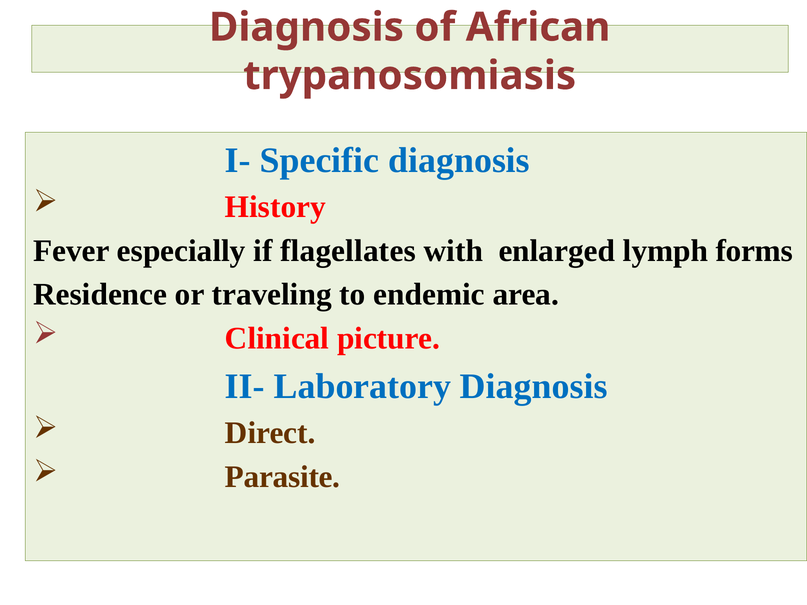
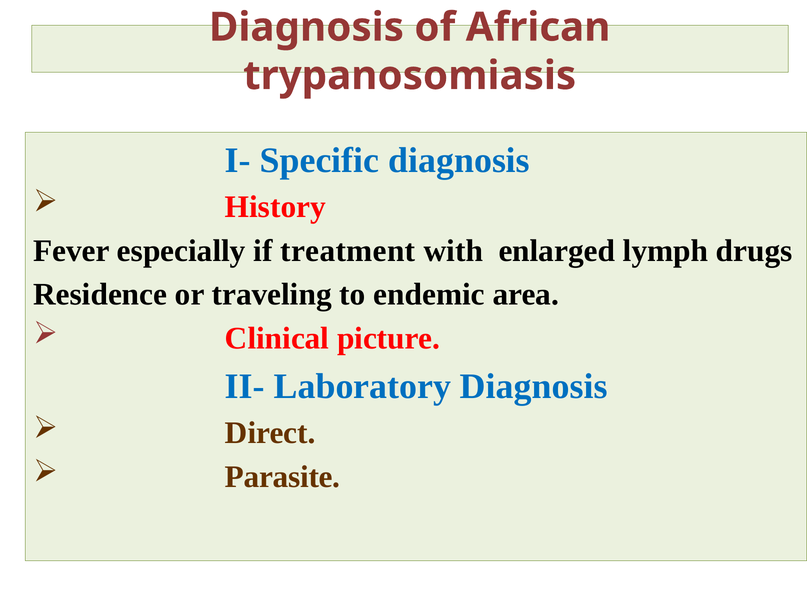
flagellates: flagellates -> treatment (348, 251)
forms: forms -> drugs (754, 251)
